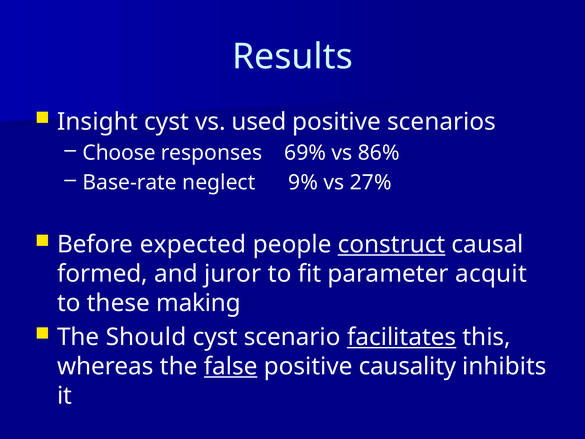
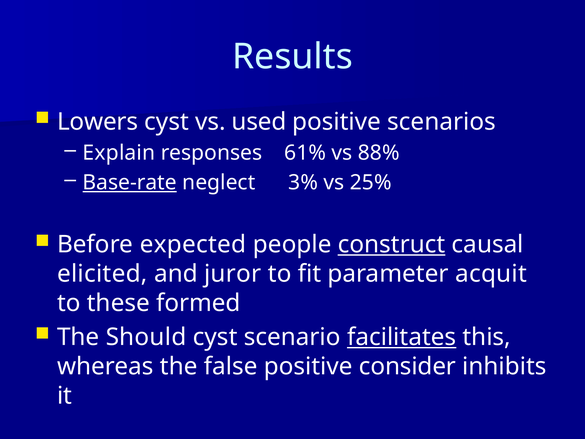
Insight: Insight -> Lowers (98, 122)
Choose: Choose -> Explain (119, 153)
69%: 69% -> 61% (305, 153)
86%: 86% -> 88% (379, 153)
Base-rate underline: none -> present (130, 182)
9%: 9% -> 3% (303, 182)
27%: 27% -> 25% (371, 182)
formed: formed -> elicited (102, 274)
making: making -> formed (198, 303)
false underline: present -> none (231, 366)
causality: causality -> consider (408, 366)
